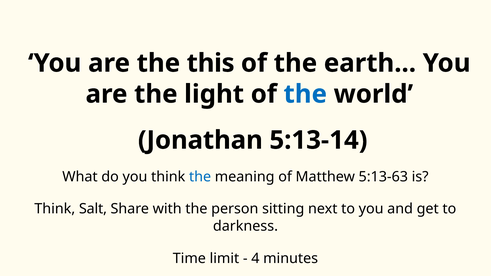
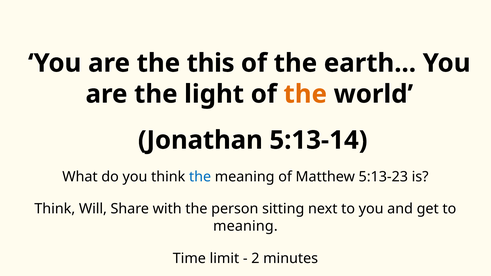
the colour: blue -> orange (305, 94)
5:13-63: 5:13-63 -> 5:13-23 (383, 177)
Salt: Salt -> Will (93, 209)
darkness: darkness -> meaning (245, 226)
4: 4 -> 2 (255, 259)
